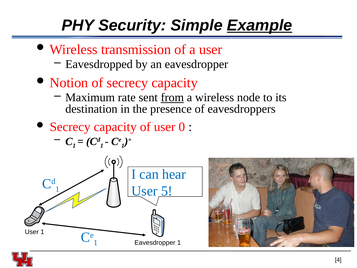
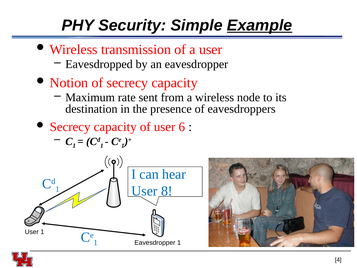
from underline: present -> none (172, 97)
0: 0 -> 6 (182, 127)
5: 5 -> 8 (167, 191)
